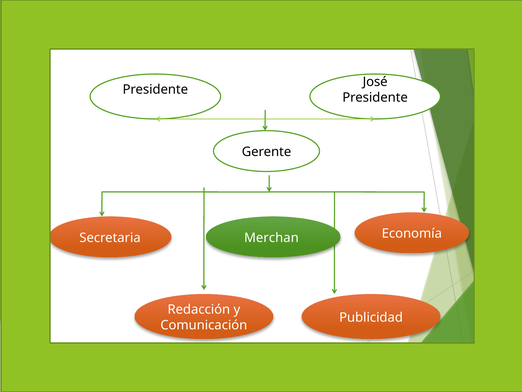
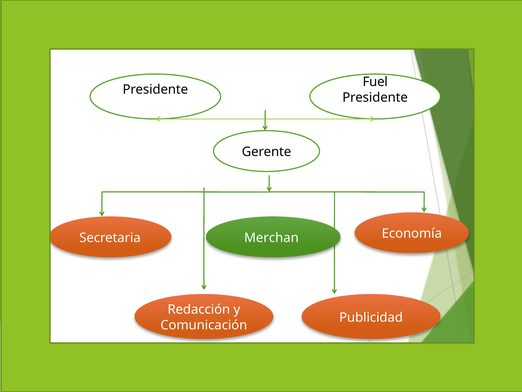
José: José -> Fuel (375, 82)
